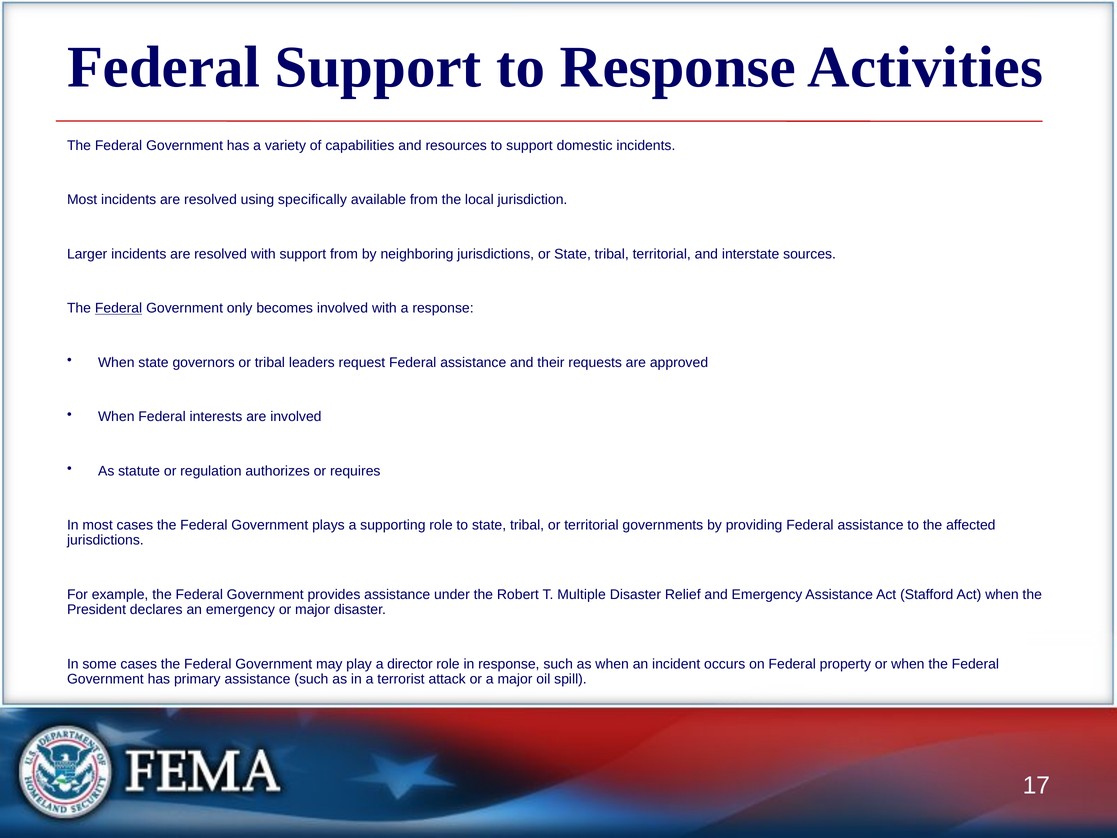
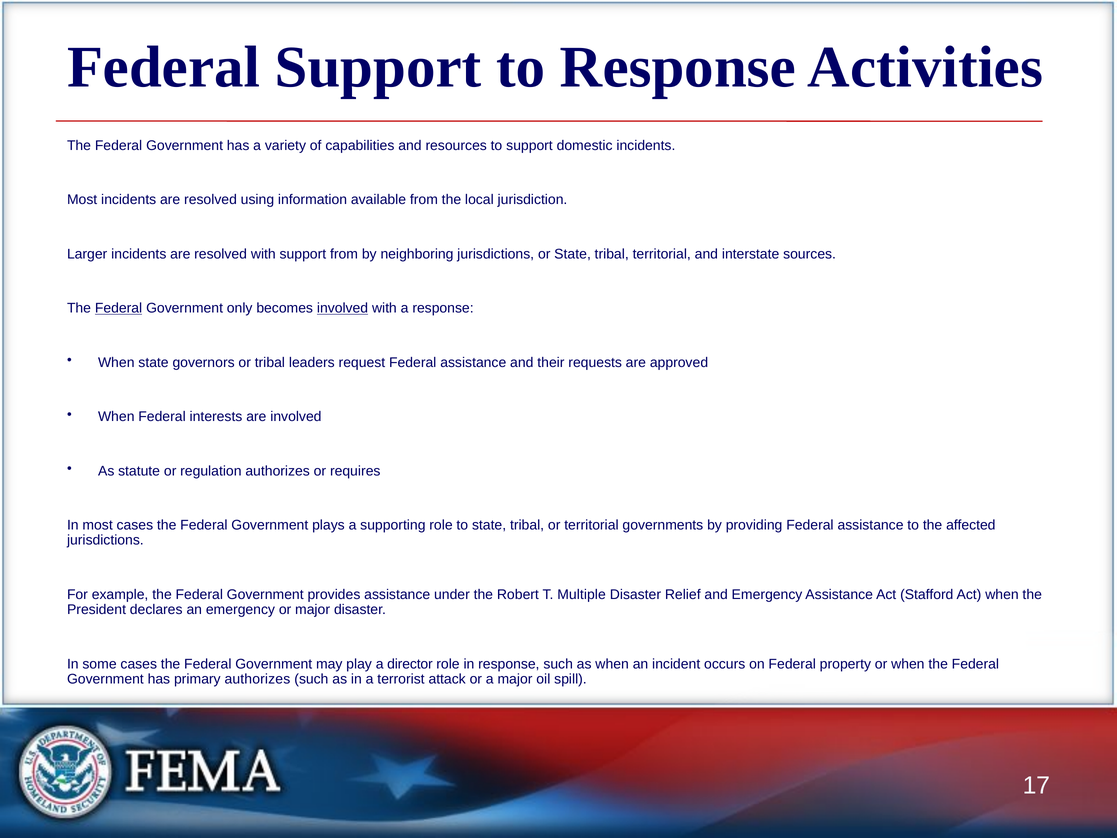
specifically: specifically -> information (313, 200)
involved underline: none -> present (343, 308)
primary assistance: assistance -> authorizes (257, 679)
